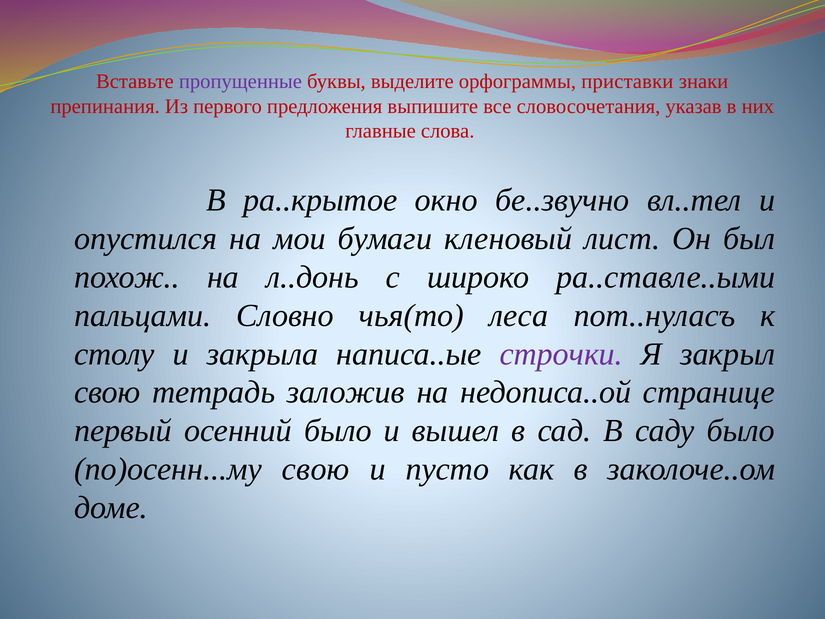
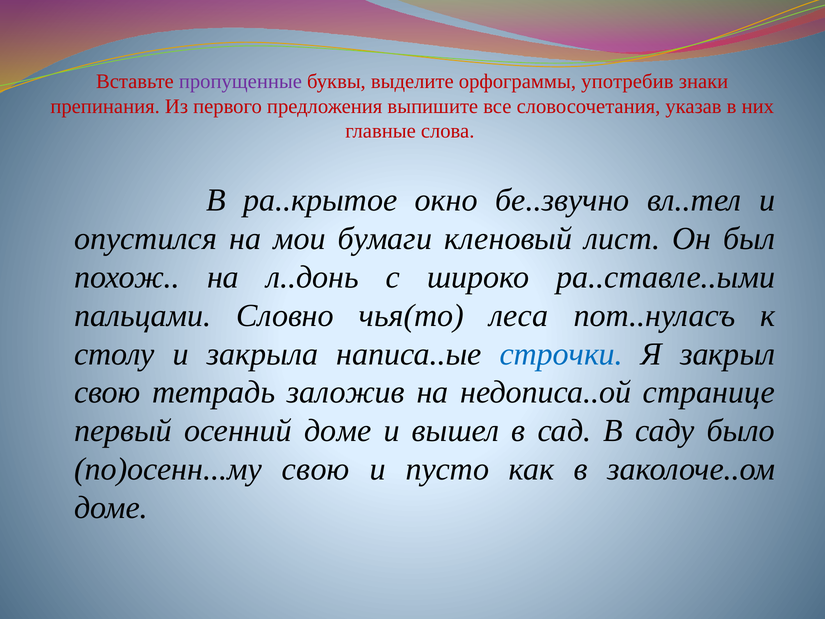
приставки: приставки -> употребив (627, 81)
строчки colour: purple -> blue (561, 354)
осенний было: было -> доме (338, 431)
